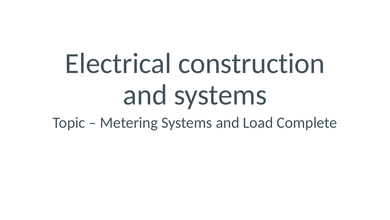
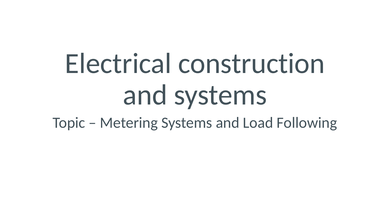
Complete: Complete -> Following (307, 122)
